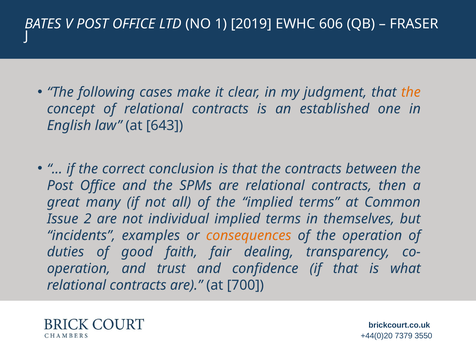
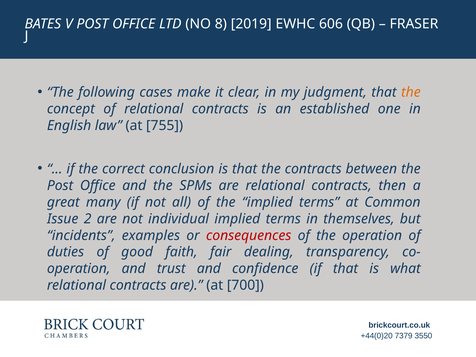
1: 1 -> 8 (221, 24)
643: 643 -> 755 (165, 126)
consequences colour: orange -> red (249, 235)
